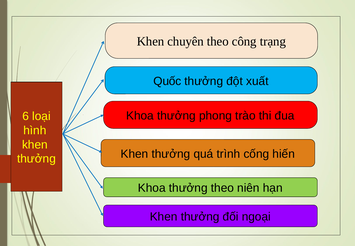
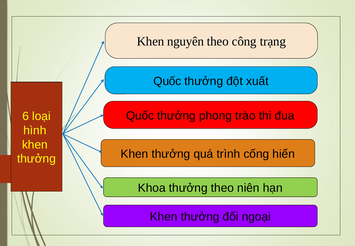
chuyên: chuyên -> nguyên (186, 41)
Khoa: Khoa -> Quốc (140, 116)
